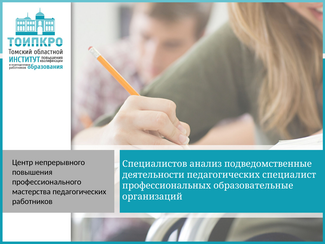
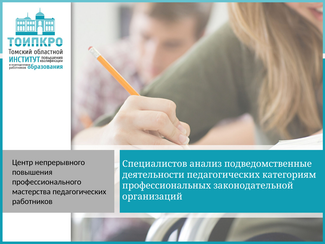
специалист: специалист -> категориям (289, 175)
образовательные: образовательные -> законодательной (253, 185)
